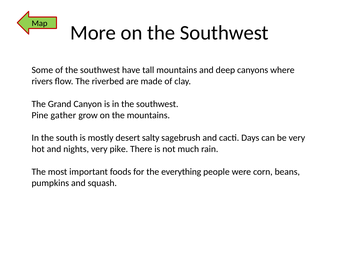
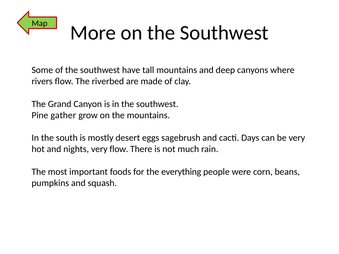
salty: salty -> eggs (151, 138)
very pike: pike -> flow (119, 149)
